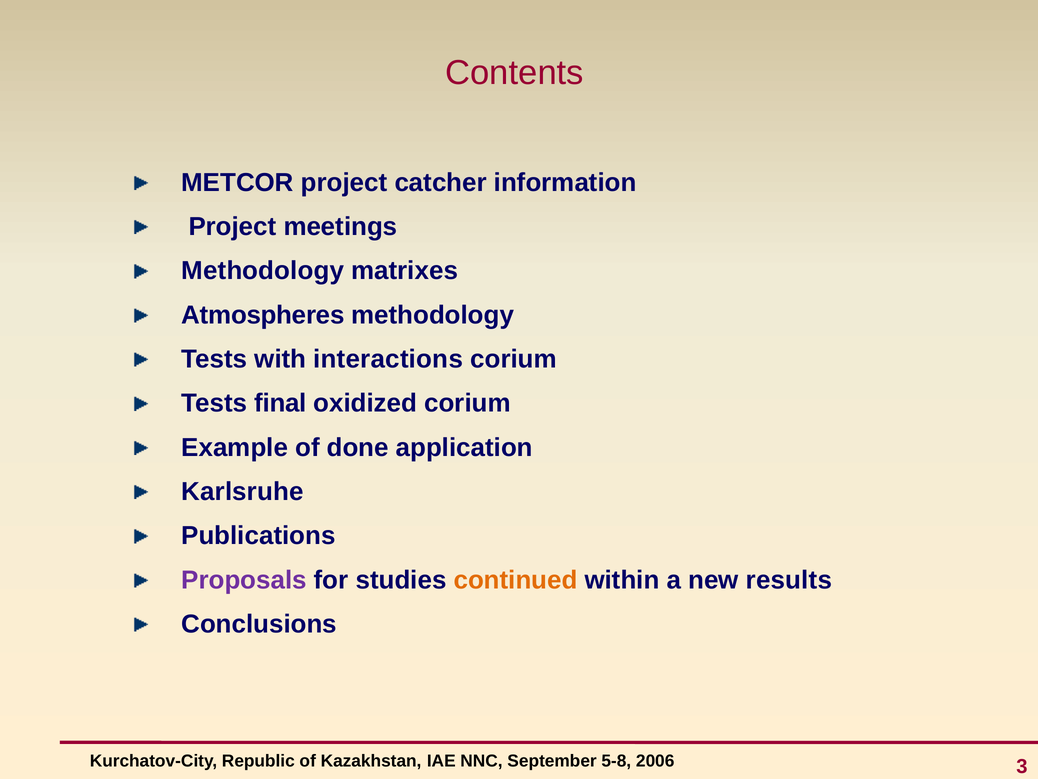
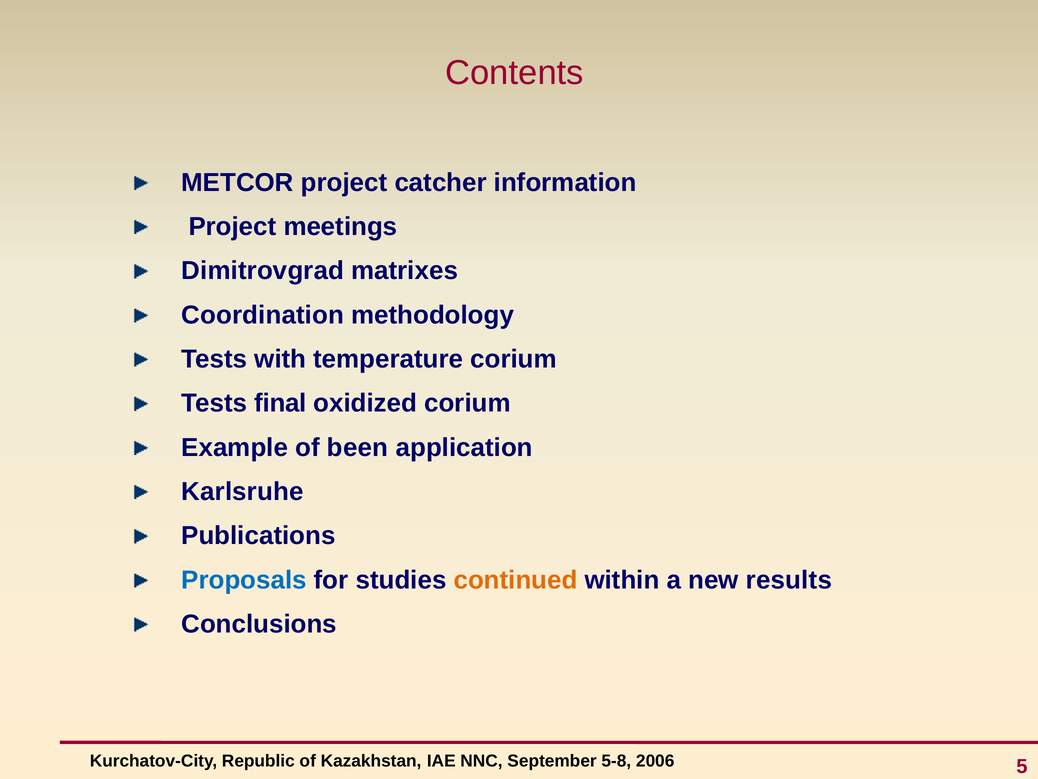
Methodology: Methodology -> Dimitrovgrad (263, 271)
Atmospheres: Atmospheres -> Coordination (263, 315)
interactions: interactions -> temperature (388, 359)
done: done -> been (358, 447)
Proposals colour: purple -> blue (244, 580)
3: 3 -> 5 (1022, 766)
